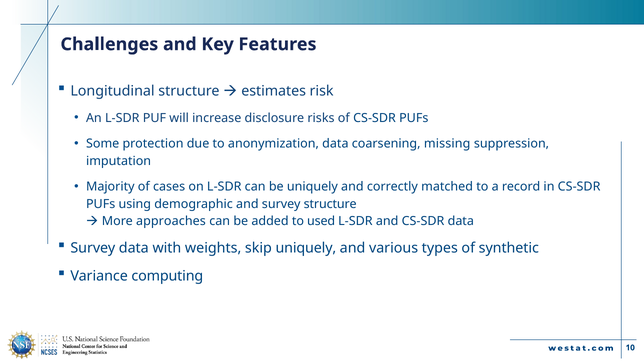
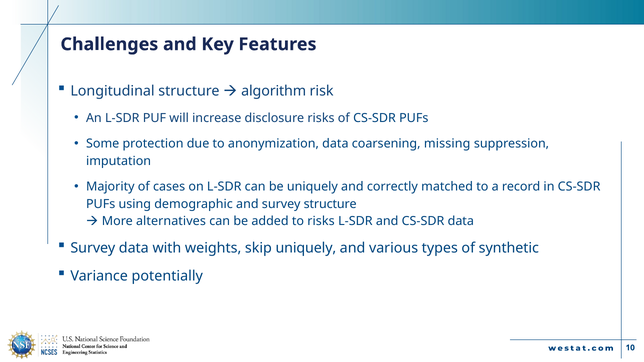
estimates: estimates -> algorithm (274, 91)
approaches: approaches -> alternatives (171, 221)
to used: used -> risks (321, 221)
computing: computing -> potentially (167, 276)
